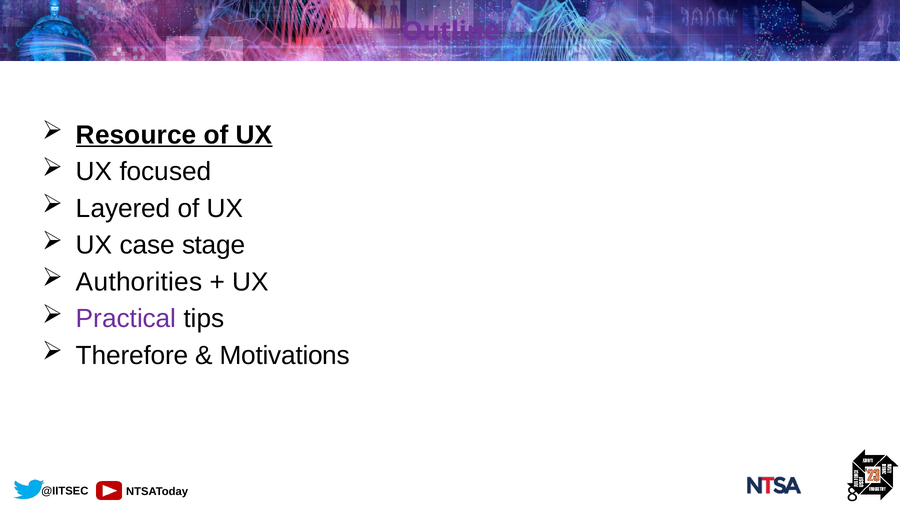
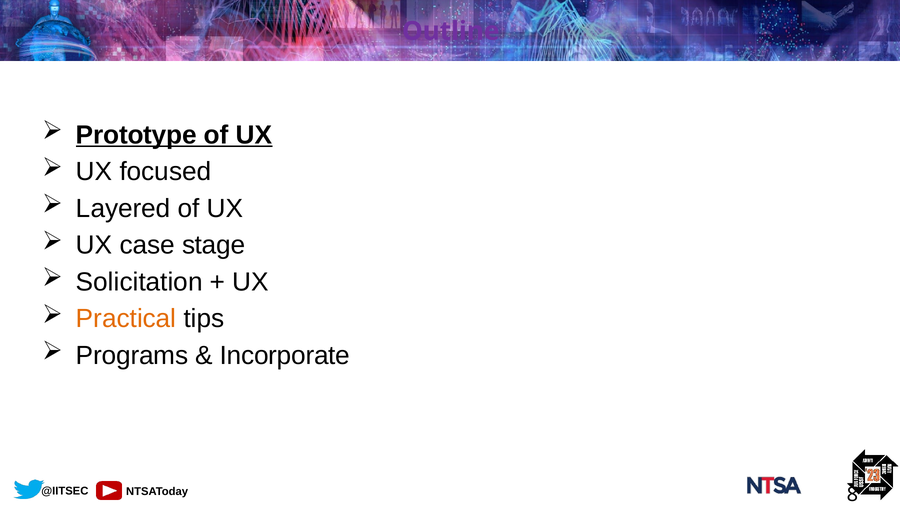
Resource: Resource -> Prototype (136, 135)
Authorities: Authorities -> Solicitation (139, 282)
Practical colour: purple -> orange (126, 319)
Therefore: Therefore -> Programs (132, 356)
Motivations: Motivations -> Incorporate (285, 356)
